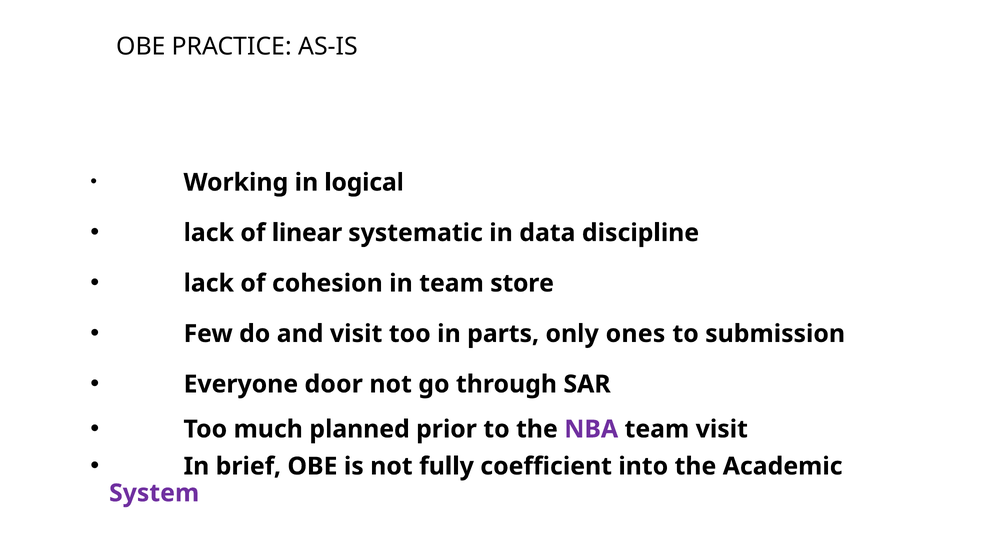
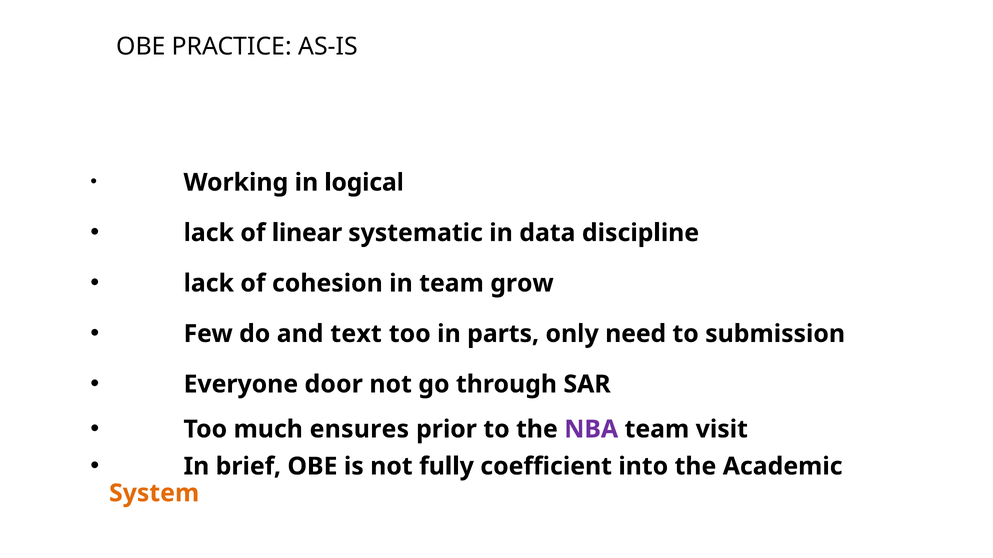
store: store -> grow (522, 284)
and visit: visit -> text (356, 334)
ones: ones -> need (636, 334)
planned: planned -> ensures (359, 430)
System colour: purple -> orange (154, 494)
